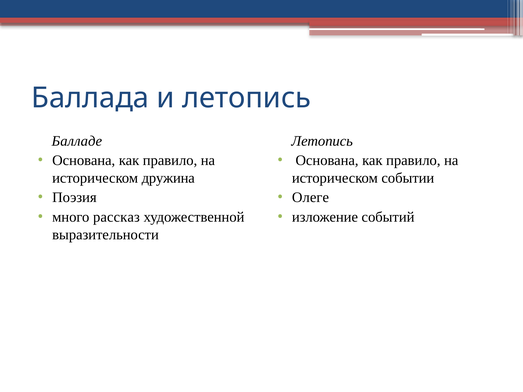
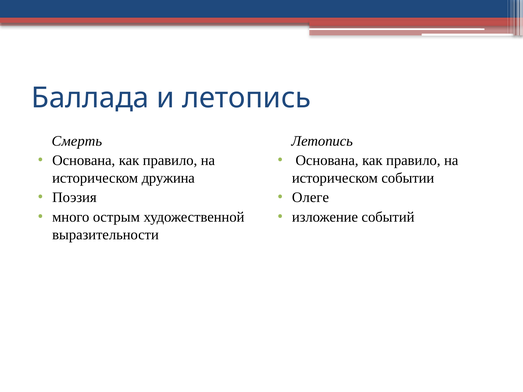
Балладе: Балладе -> Смерть (77, 141)
рассказ: рассказ -> острым (116, 217)
